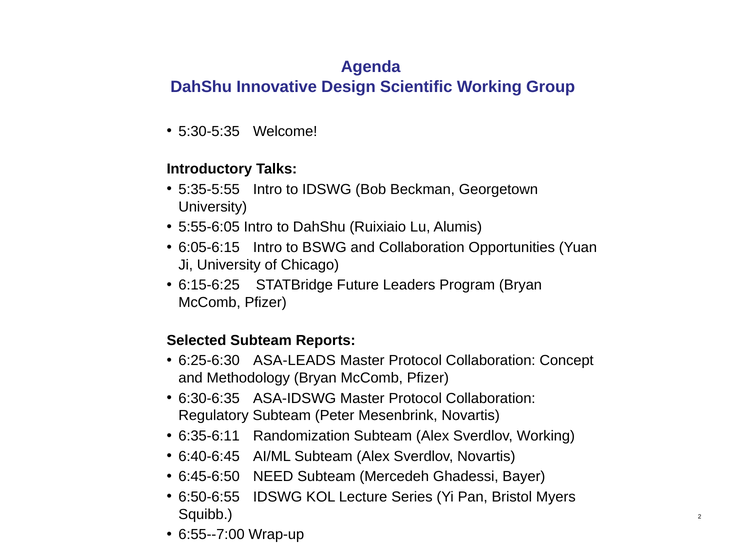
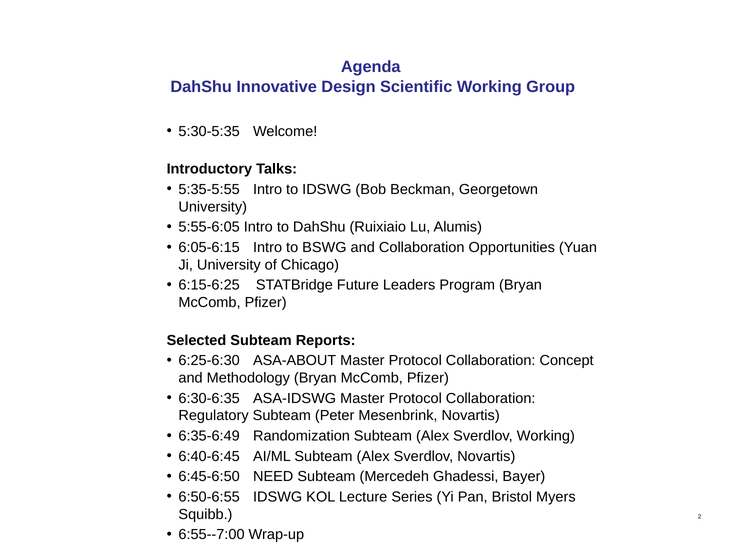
ASA-LEADS: ASA-LEADS -> ASA-ABOUT (295, 361)
6:35-6:11: 6:35-6:11 -> 6:35-6:49 (209, 436)
